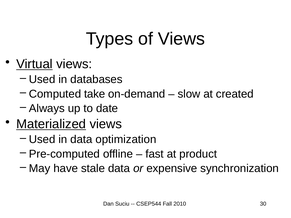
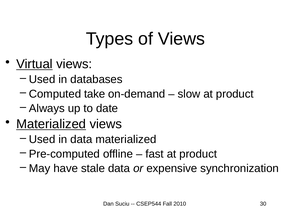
slow at created: created -> product (235, 94)
data optimization: optimization -> materialized (126, 140)
